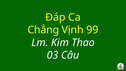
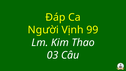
Chẳng: Chẳng -> Người (43, 30)
